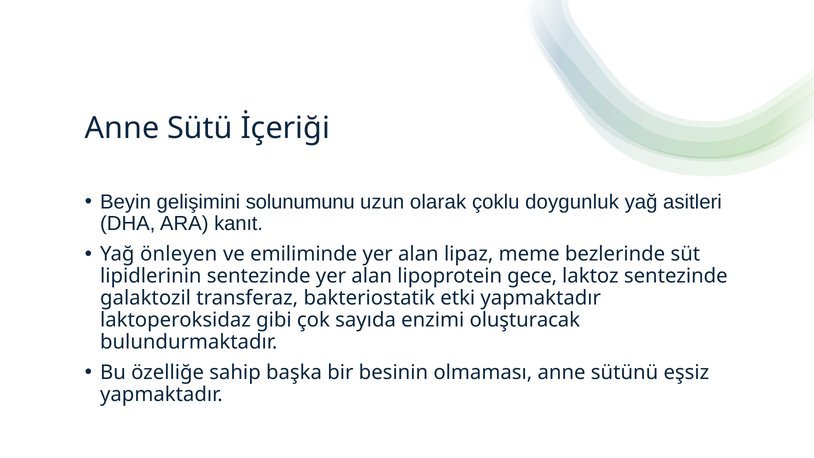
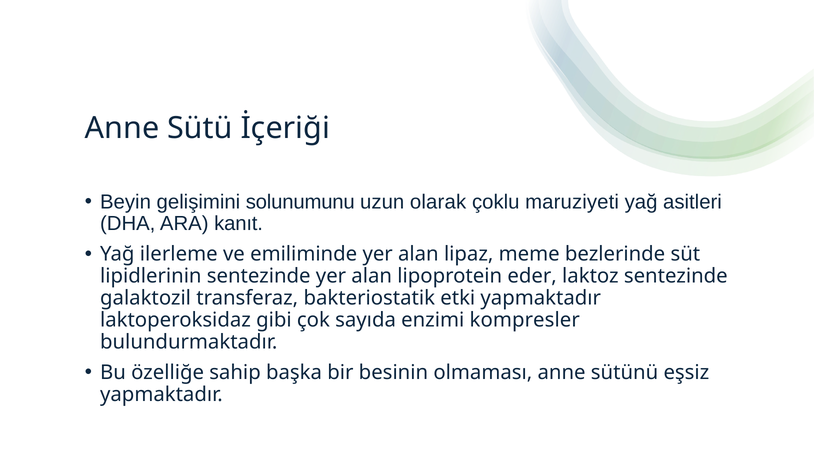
doygunluk: doygunluk -> maruziyeti (572, 202)
önleyen: önleyen -> ilerleme (179, 254)
gece: gece -> eder (532, 276)
oluşturacak: oluşturacak -> kompresler (525, 320)
